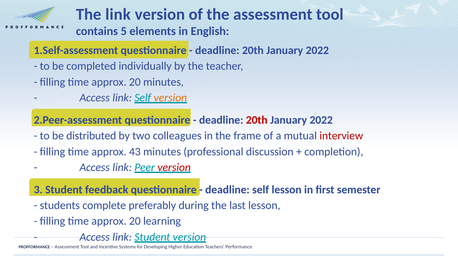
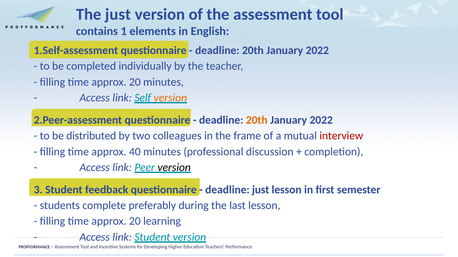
The link: link -> just (118, 14)
5: 5 -> 1 (124, 31)
20th colour: red -> orange (257, 120)
43: 43 -> 40 (135, 152)
version colour: red -> black (174, 168)
deadline self: self -> just (261, 190)
